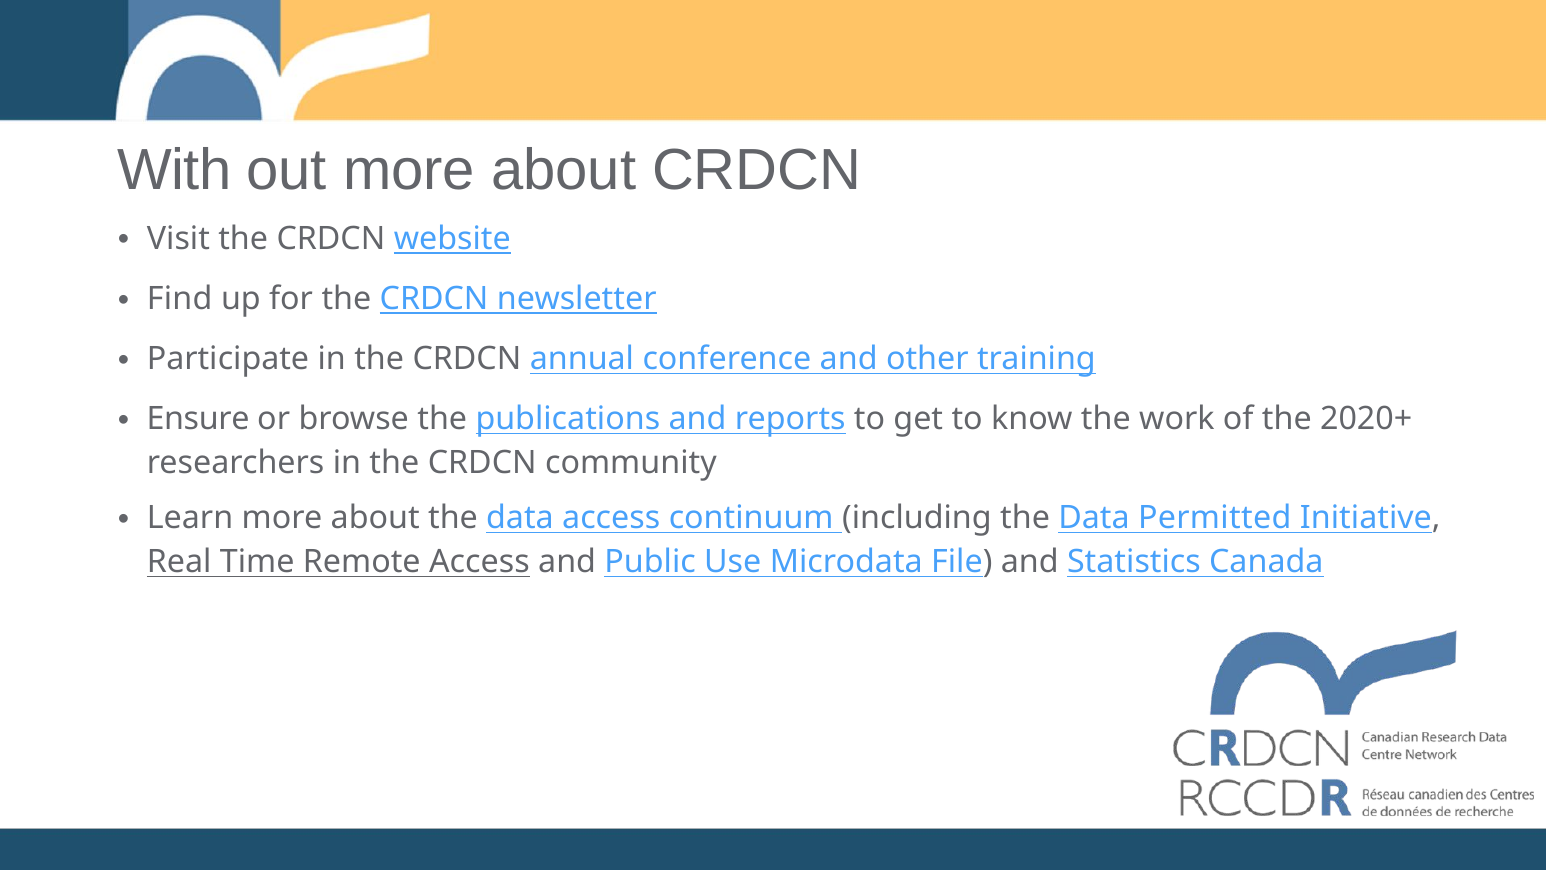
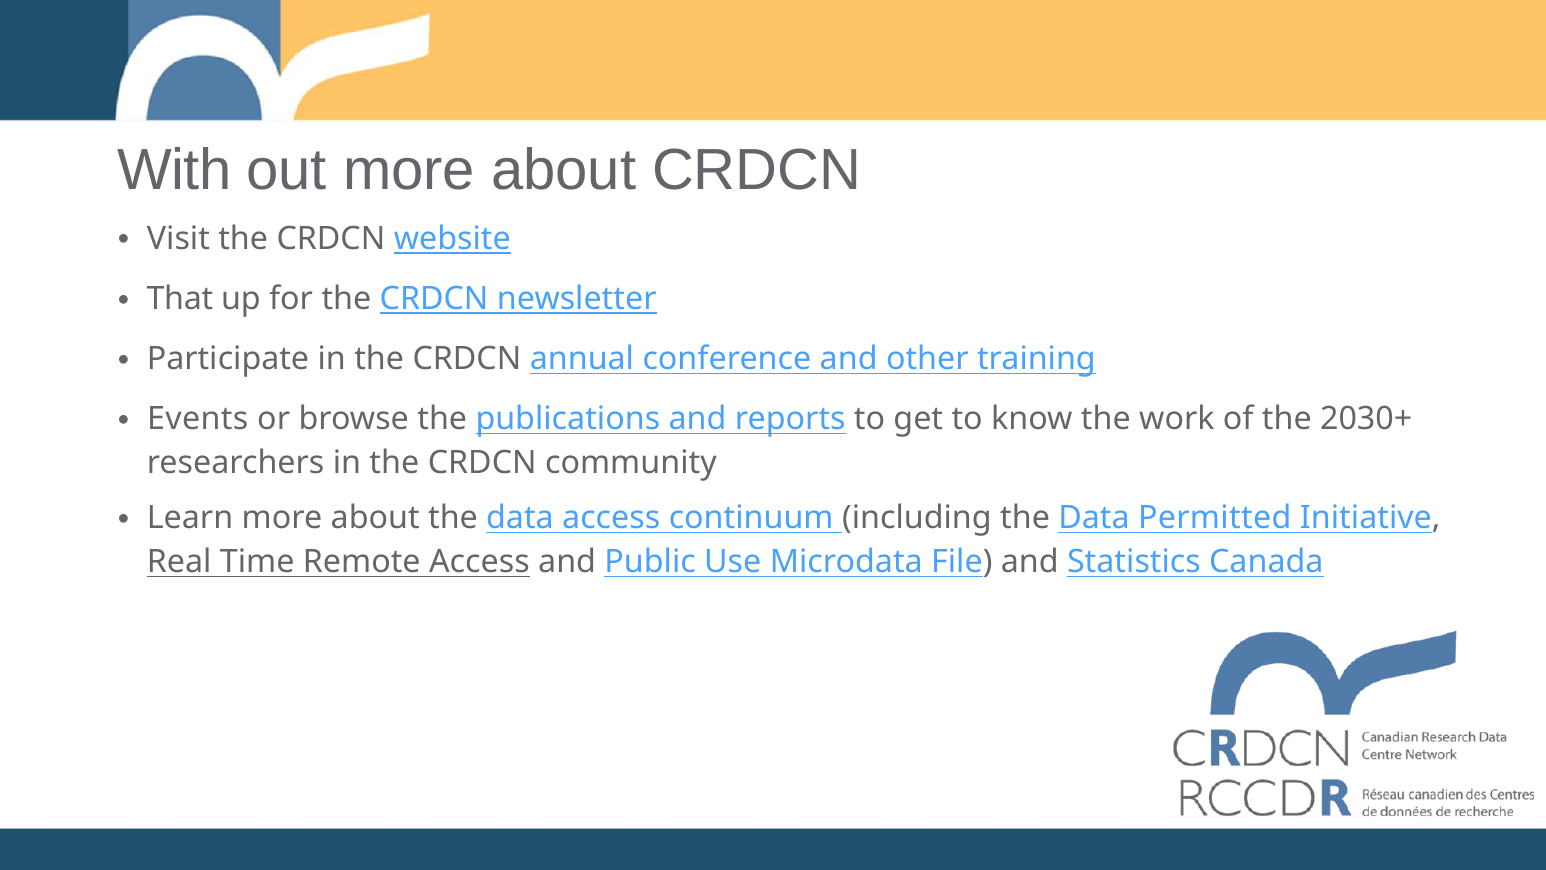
Find: Find -> That (180, 298)
Ensure: Ensure -> Events (198, 419)
2020+: 2020+ -> 2030+ (1366, 419)
